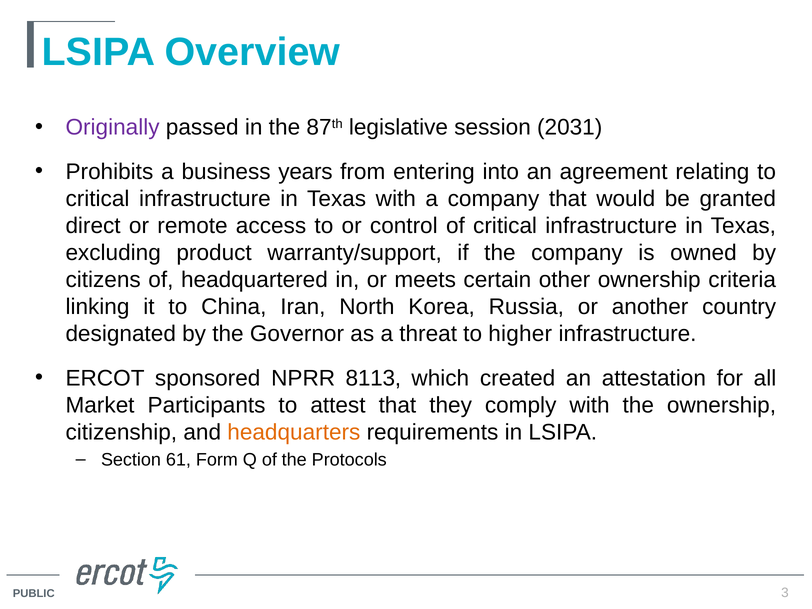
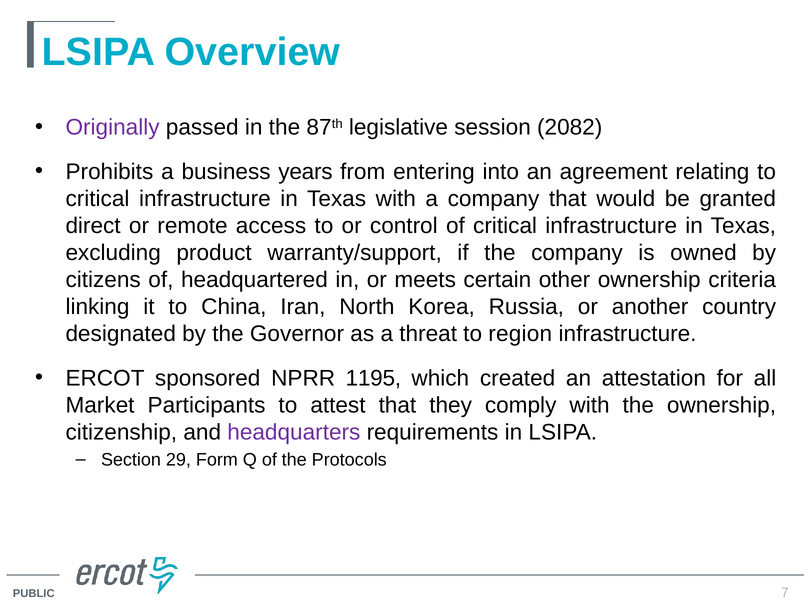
2031: 2031 -> 2082 (570, 127)
higher: higher -> region (520, 334)
8113: 8113 -> 1195 (373, 378)
headquarters colour: orange -> purple (294, 432)
61: 61 -> 29 (178, 460)
3: 3 -> 7 (785, 593)
